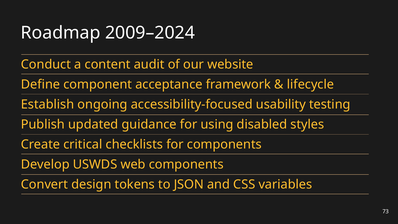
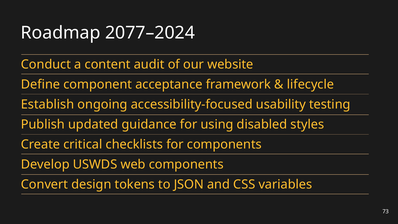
2009–2024: 2009–2024 -> 2077–2024 (150, 33)
